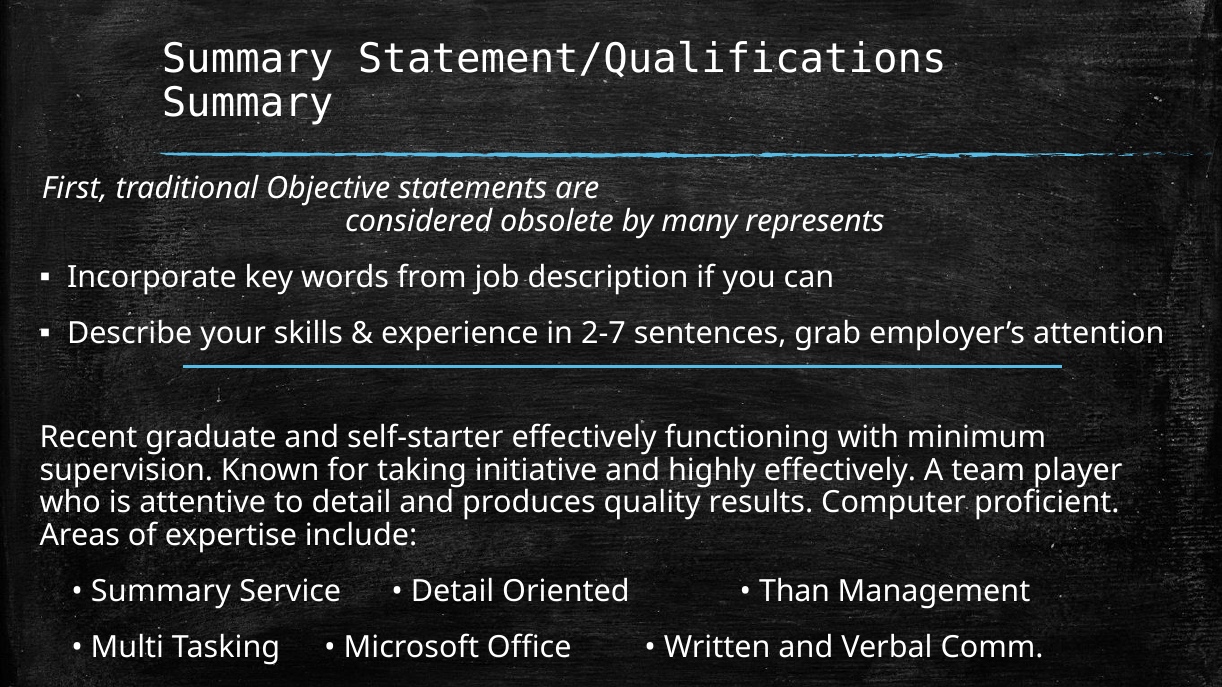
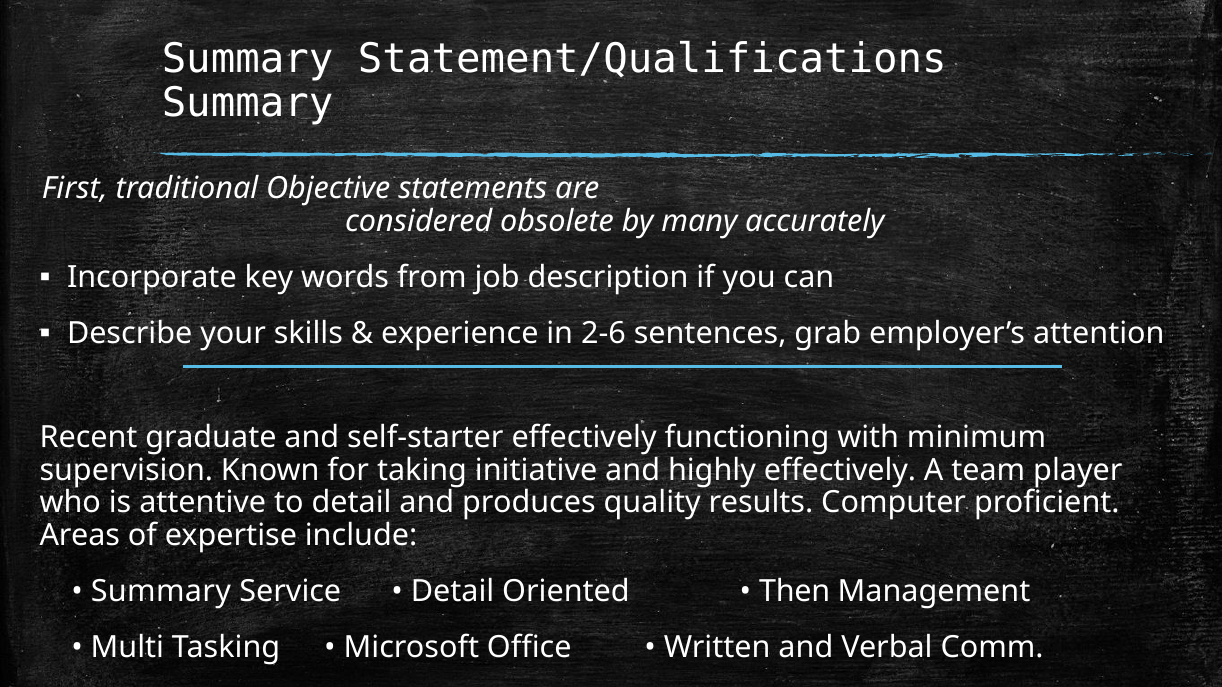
represents: represents -> accurately (815, 222)
2-7: 2-7 -> 2-6 (604, 334)
Than: Than -> Then (795, 592)
